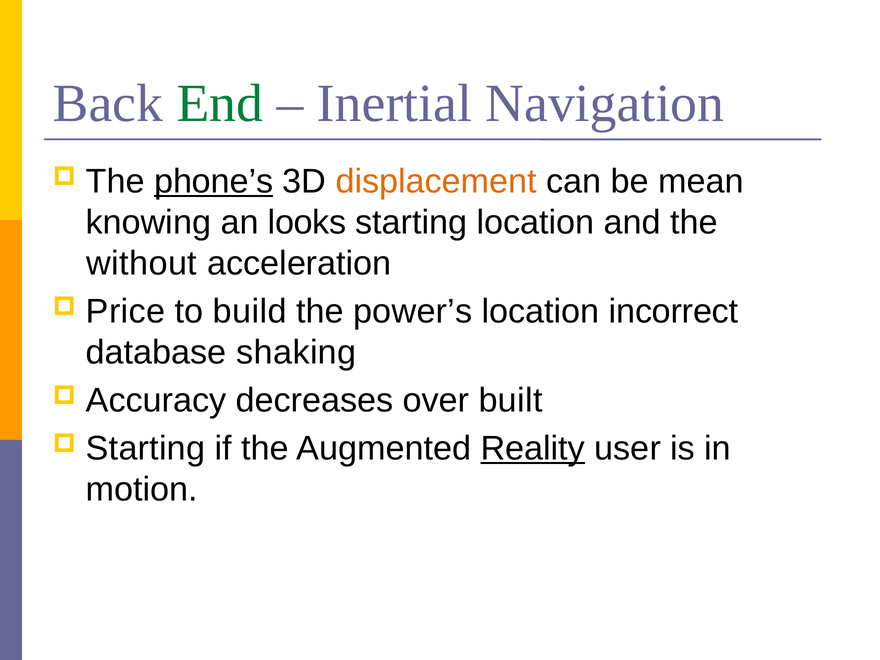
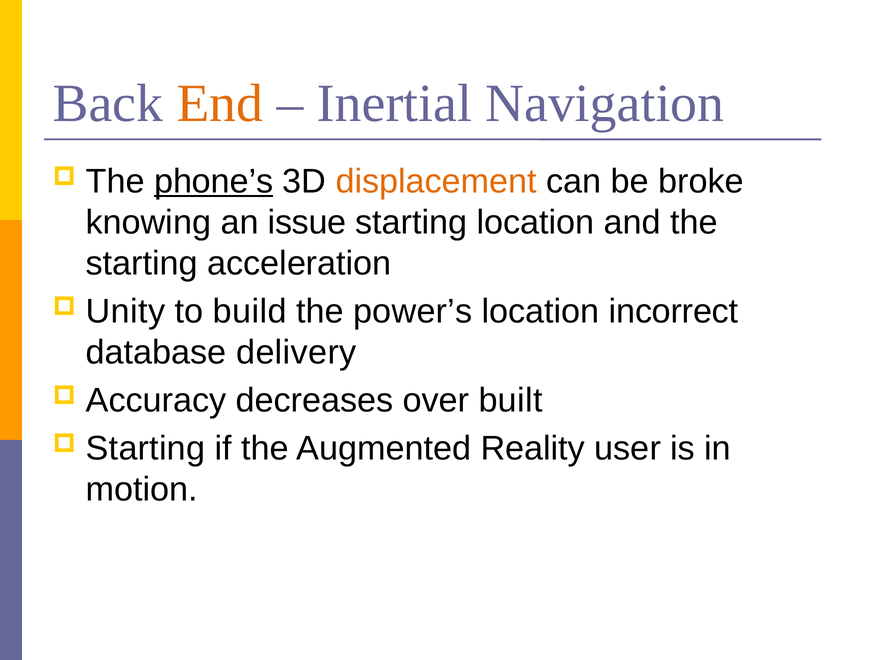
End colour: green -> orange (220, 104)
mean: mean -> broke (701, 181)
looks: looks -> issue (307, 222)
without: without -> starting (142, 264)
Price: Price -> Unity (126, 311)
shaking: shaking -> delivery (296, 353)
Reality underline: present -> none (533, 448)
